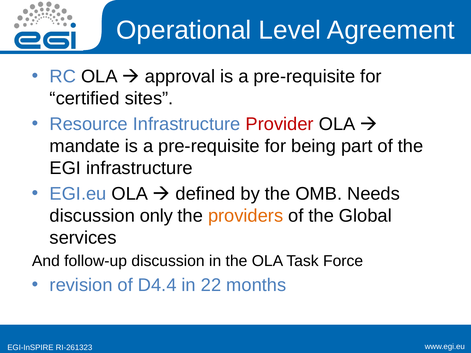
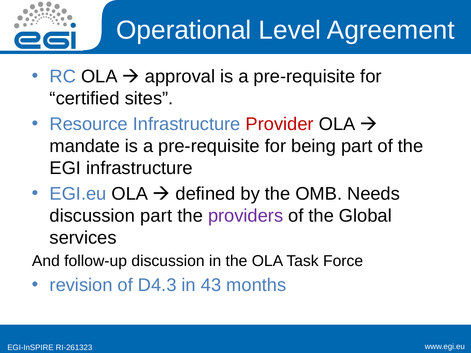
discussion only: only -> part (156, 216)
providers colour: orange -> purple (246, 216)
D4.4: D4.4 -> D4.3 (157, 285)
22: 22 -> 43 (211, 285)
